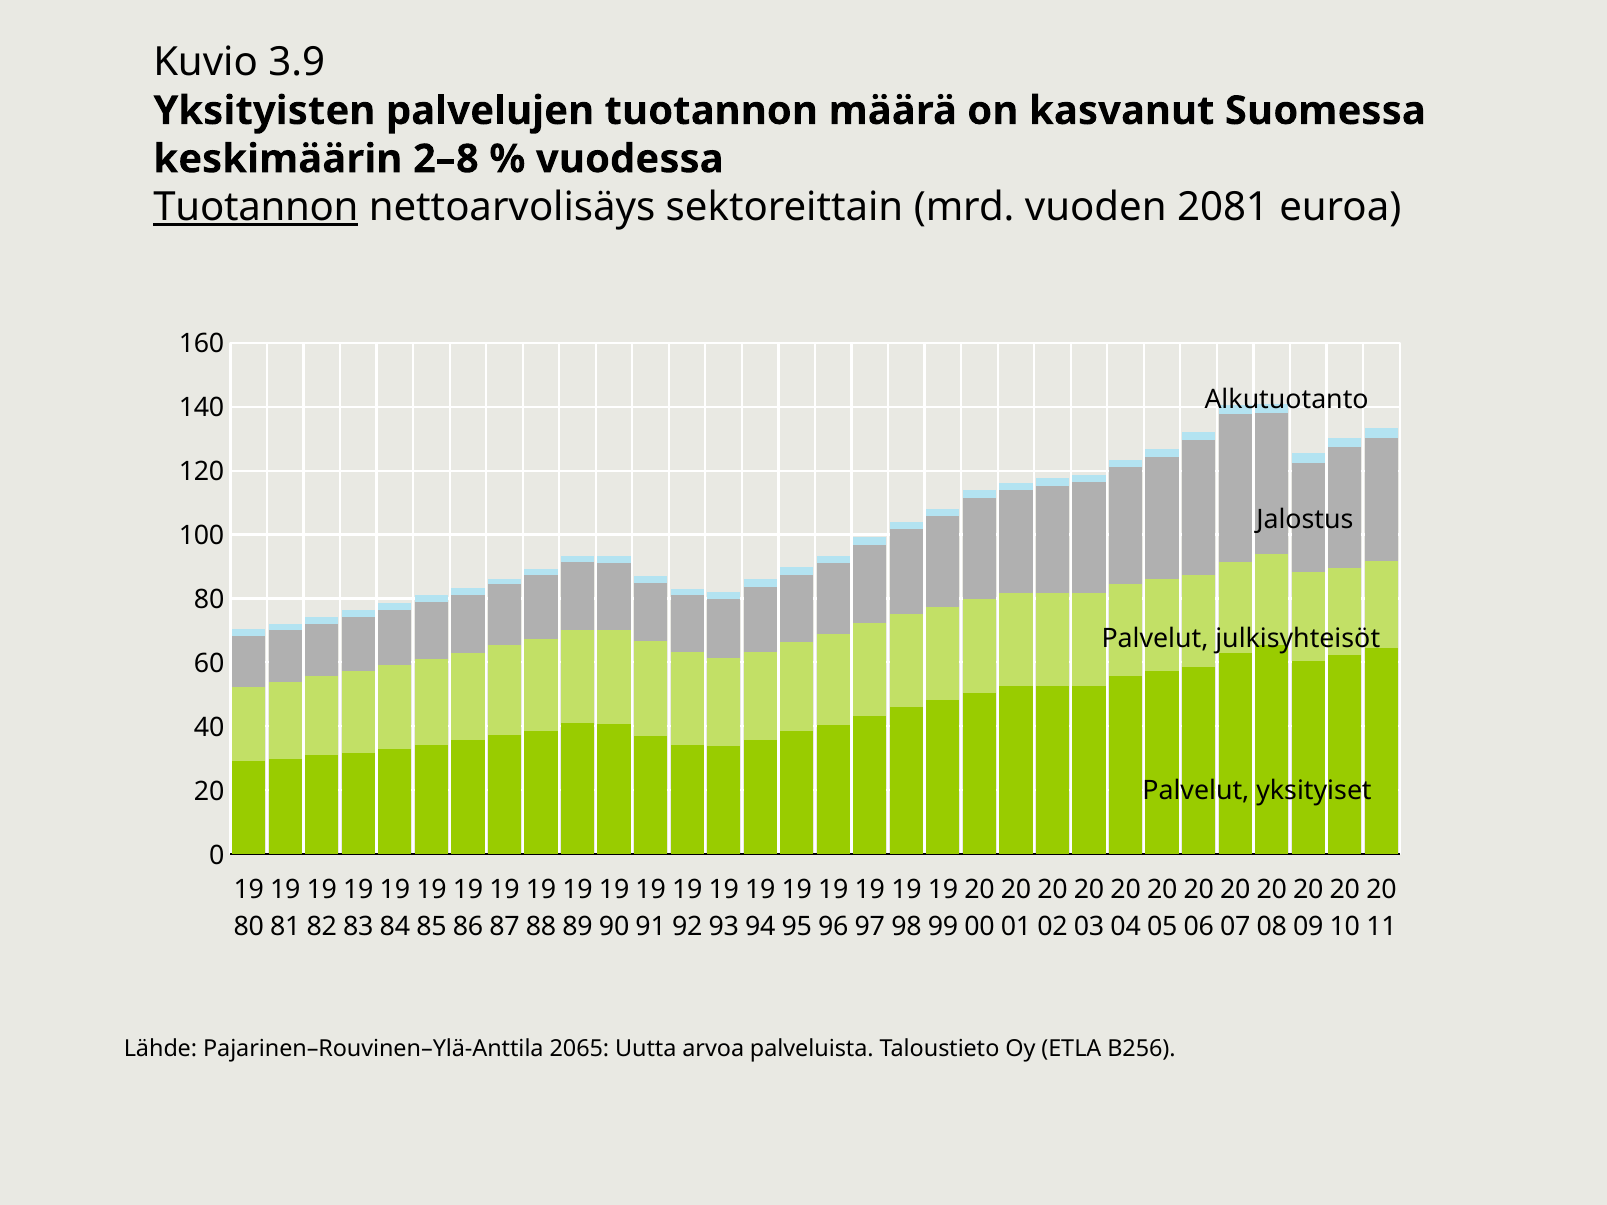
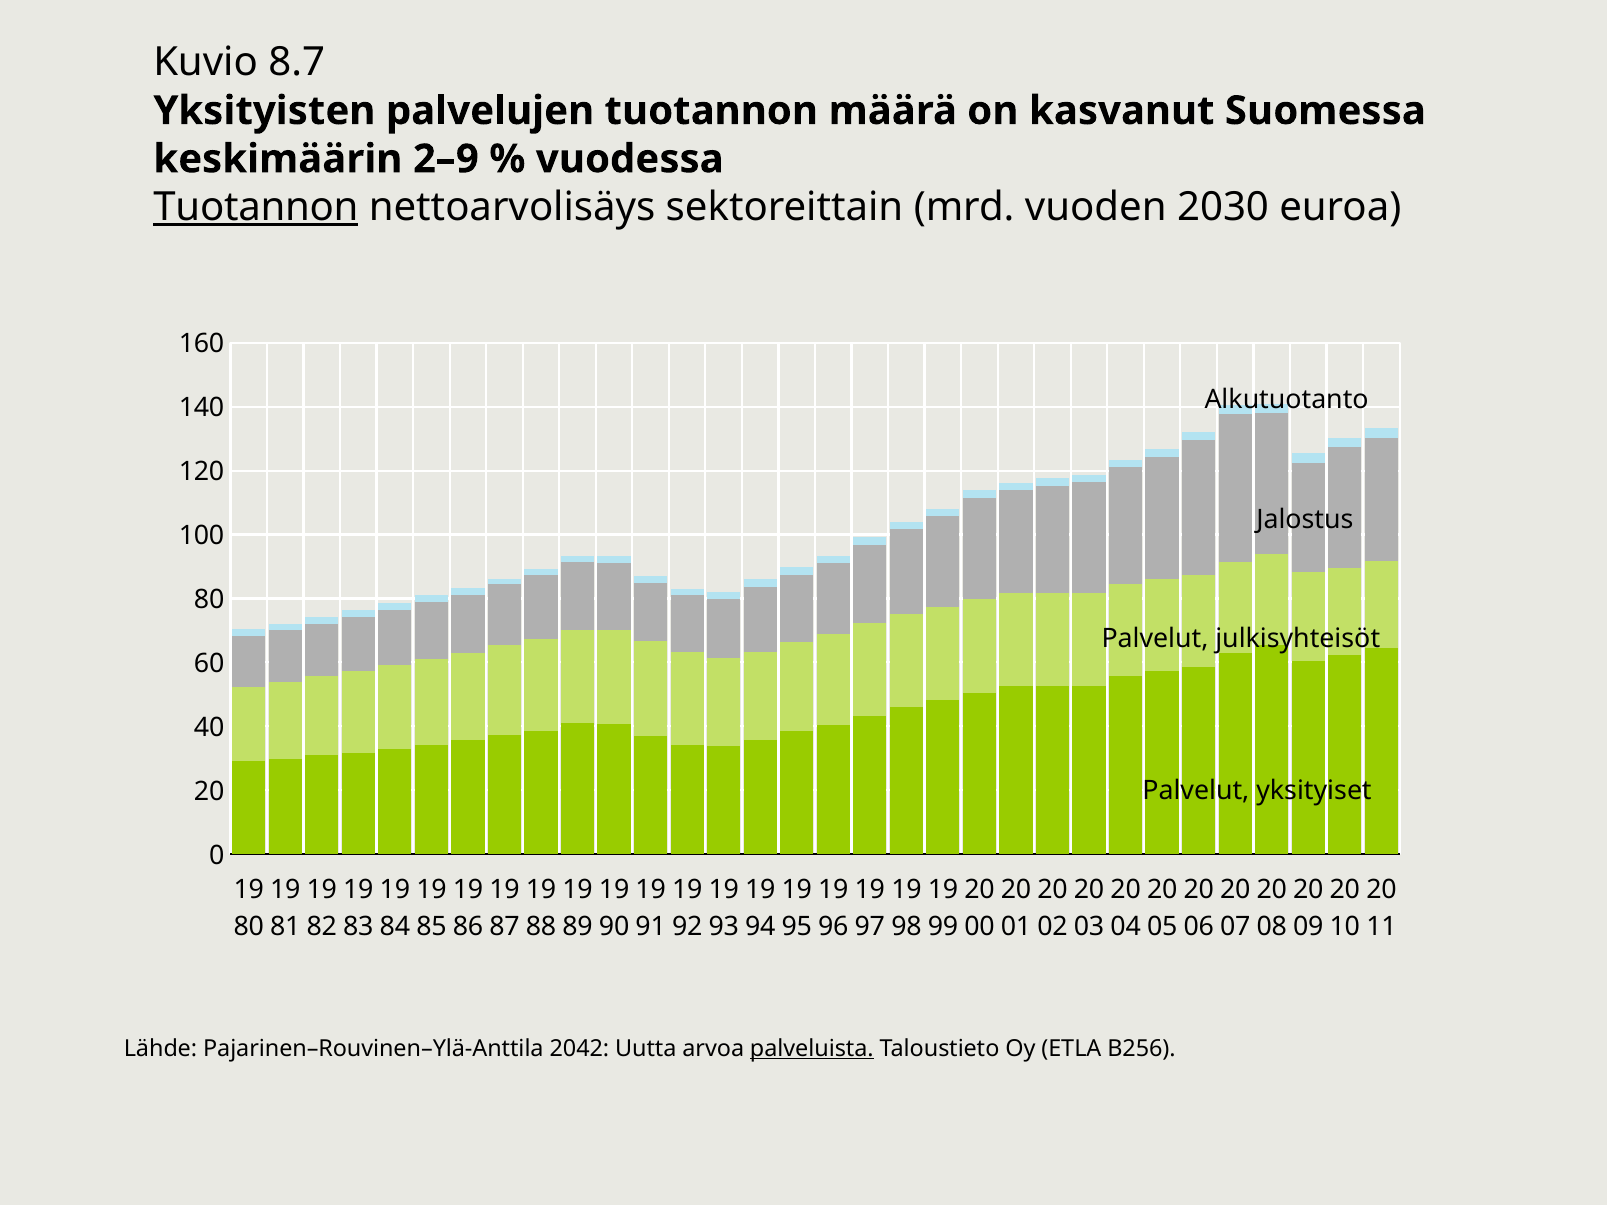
3.9: 3.9 -> 8.7 (297, 63)
2–8: 2–8 -> 2–9 (446, 159)
2081: 2081 -> 2030 (1223, 207)
2065: 2065 -> 2042 (579, 1049)
palveluista underline: none -> present (812, 1049)
